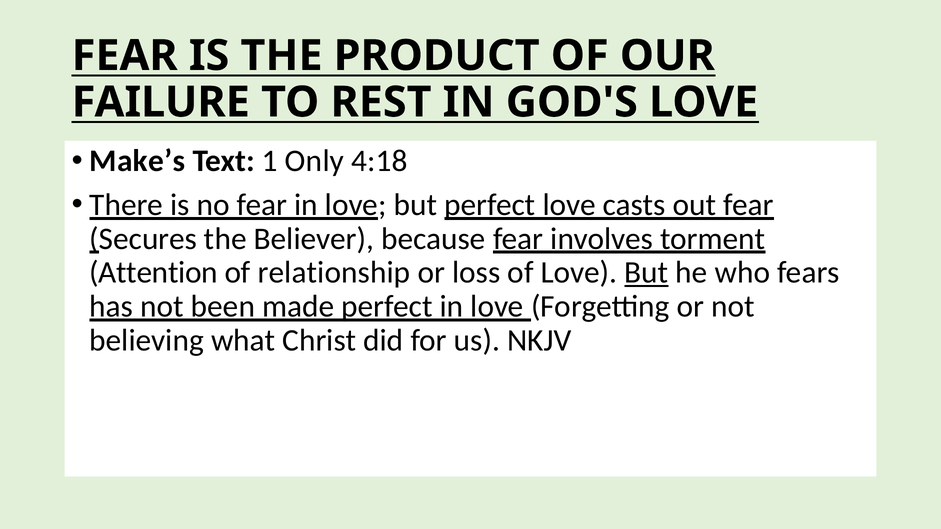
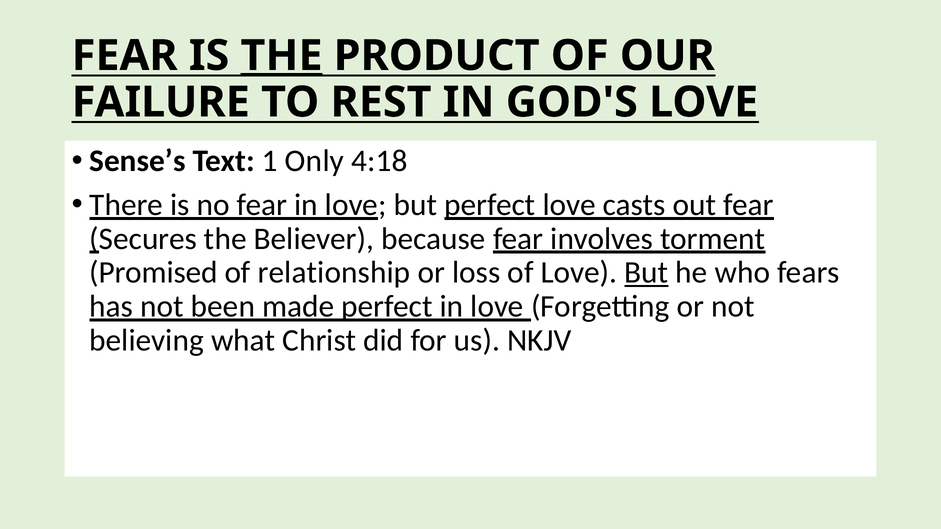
THE underline: none -> present (282, 56)
Make’s: Make’s -> Sense’s (137, 161)
Attention: Attention -> Promised (153, 273)
